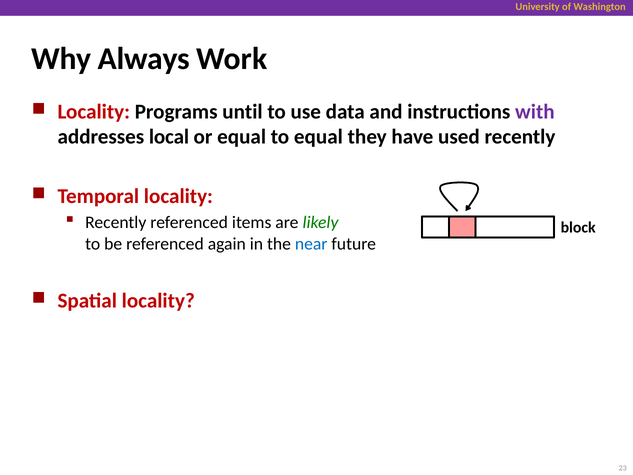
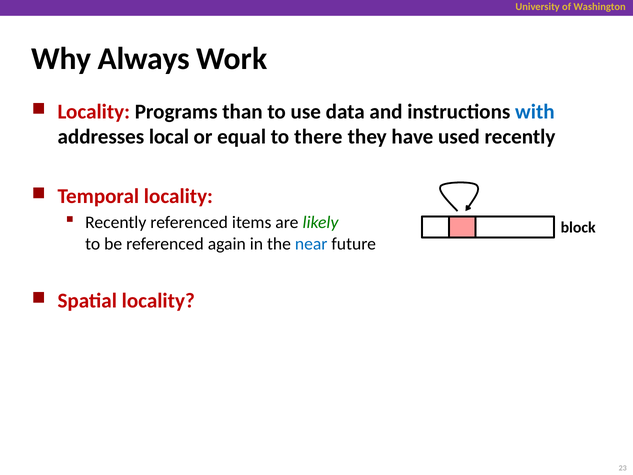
until: until -> than (242, 112)
with colour: purple -> blue (535, 112)
to equal: equal -> there (318, 137)
